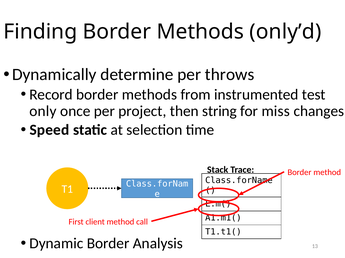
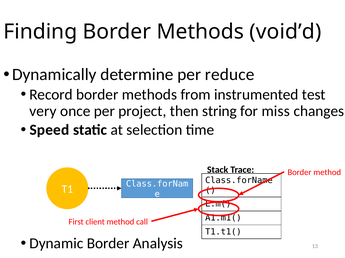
only’d: only’d -> void’d (285, 32)
throws: throws -> reduce (230, 75)
only: only -> very (43, 111)
